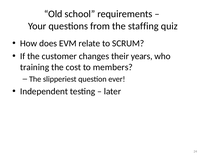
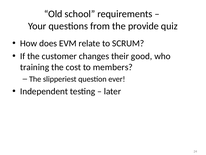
staffing: staffing -> provide (143, 26)
years: years -> good (142, 56)
